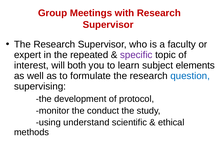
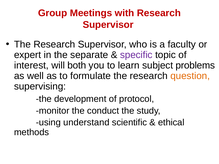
repeated: repeated -> separate (89, 55)
elements: elements -> problems (195, 65)
question colour: blue -> orange (190, 76)
